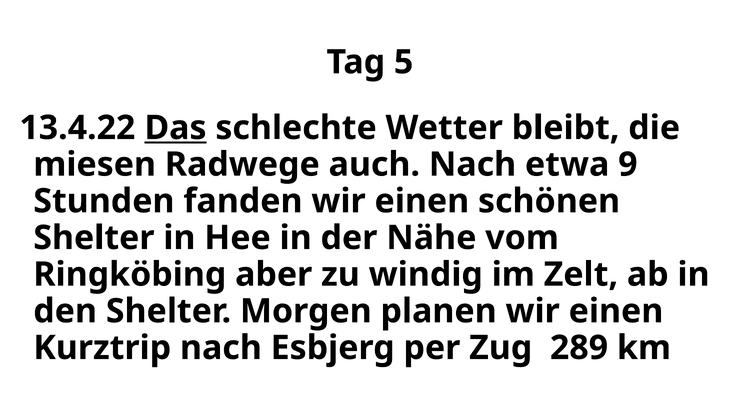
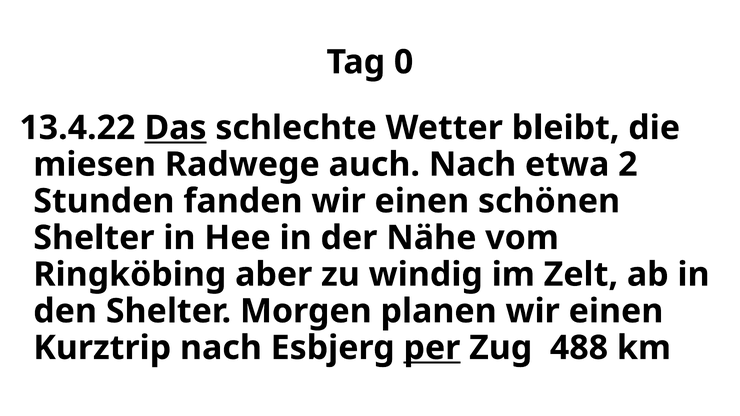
5: 5 -> 0 (404, 62)
9: 9 -> 2 (628, 165)
per underline: none -> present (432, 348)
289: 289 -> 488 (579, 348)
